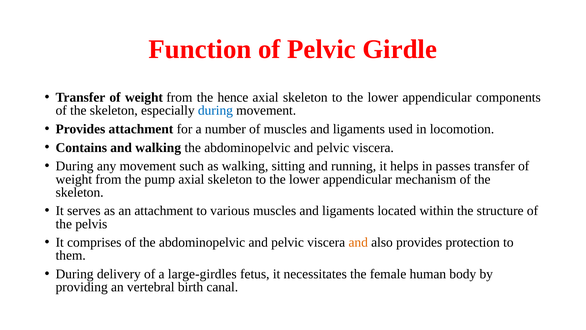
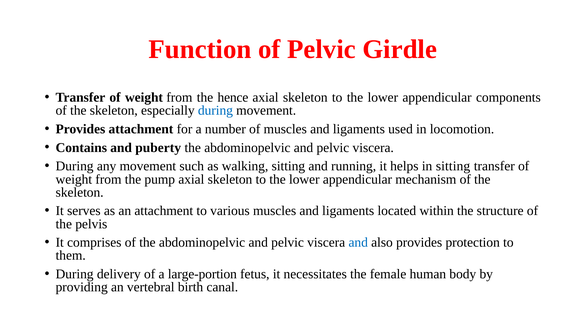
and walking: walking -> puberty (158, 147)
in passes: passes -> sitting (453, 166)
and colour: orange -> blue (358, 242)
large-girdles: large-girdles -> large-portion (202, 274)
